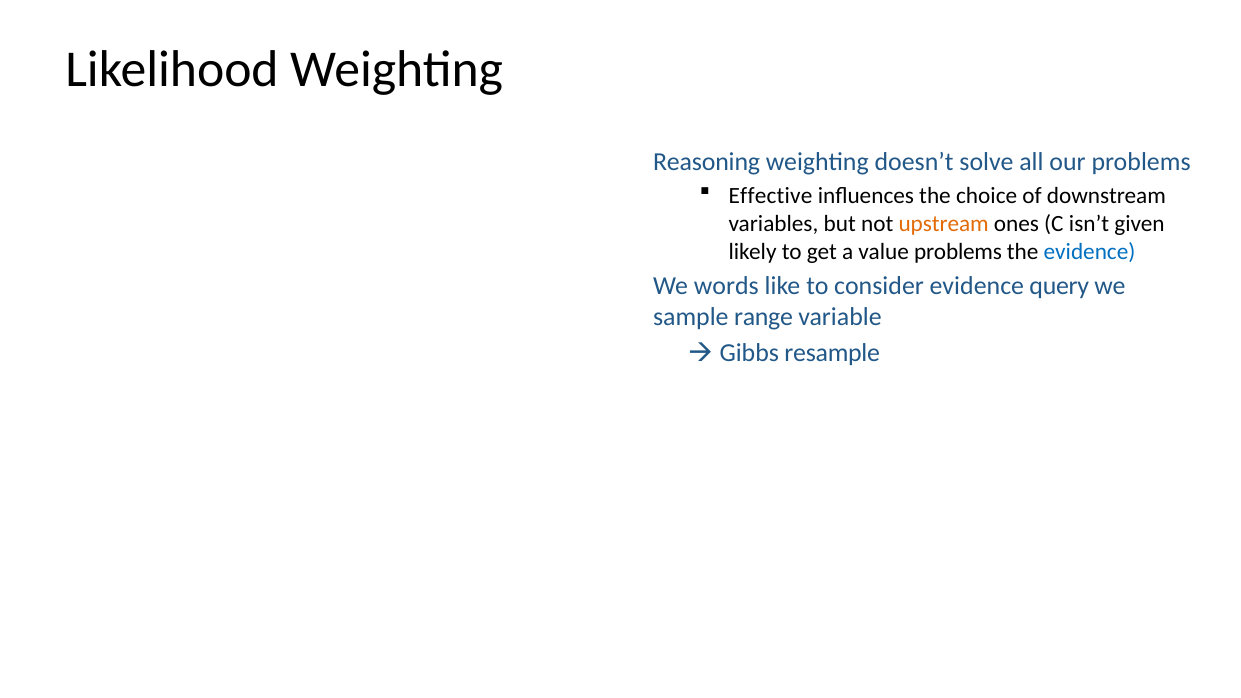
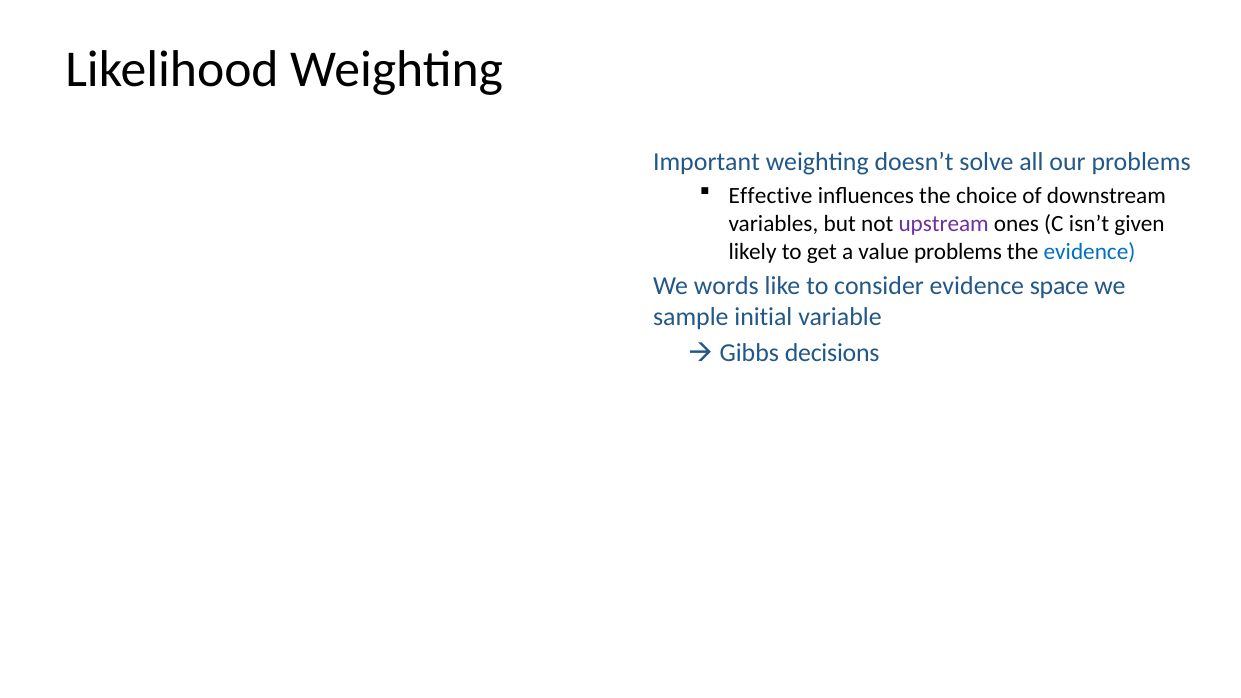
Reasoning: Reasoning -> Important (706, 162)
upstream colour: orange -> purple (944, 223)
query: query -> space (1059, 286)
range: range -> initial (763, 317)
resample: resample -> decisions (832, 353)
